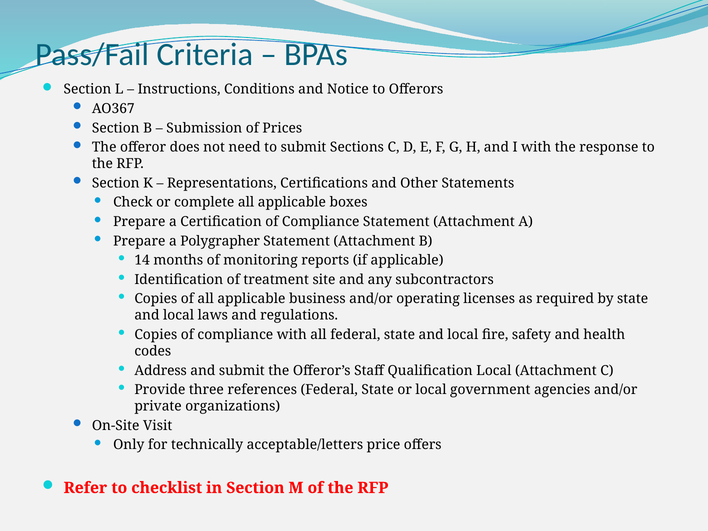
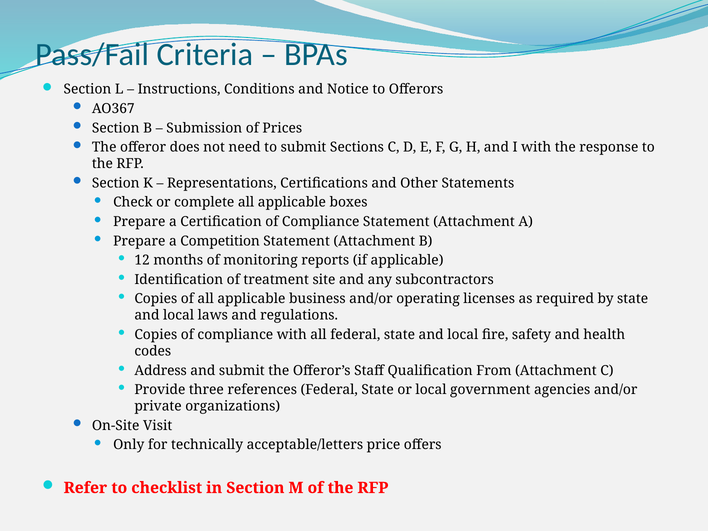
Polygrapher: Polygrapher -> Competition (220, 241)
14: 14 -> 12 (142, 260)
Qualification Local: Local -> From (494, 370)
